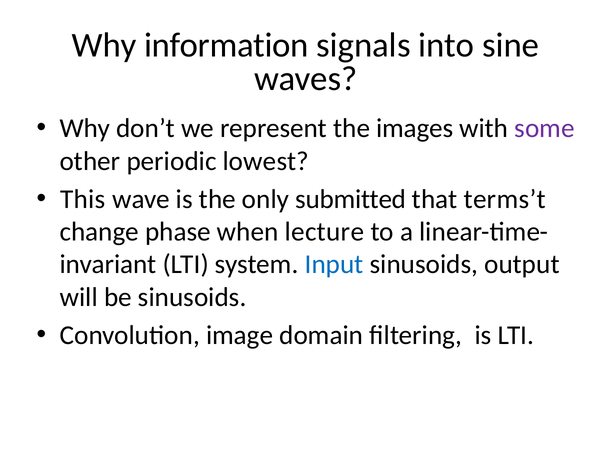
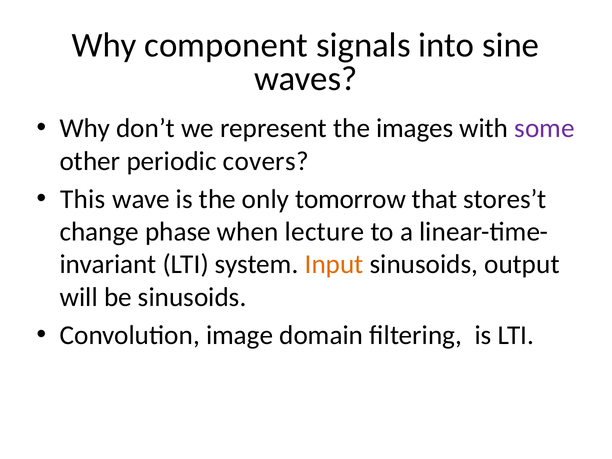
information: information -> component (226, 45)
lowest: lowest -> covers (266, 161)
submitted: submitted -> tomorrow (351, 199)
terms’t: terms’t -> stores’t (505, 199)
Input colour: blue -> orange (334, 264)
